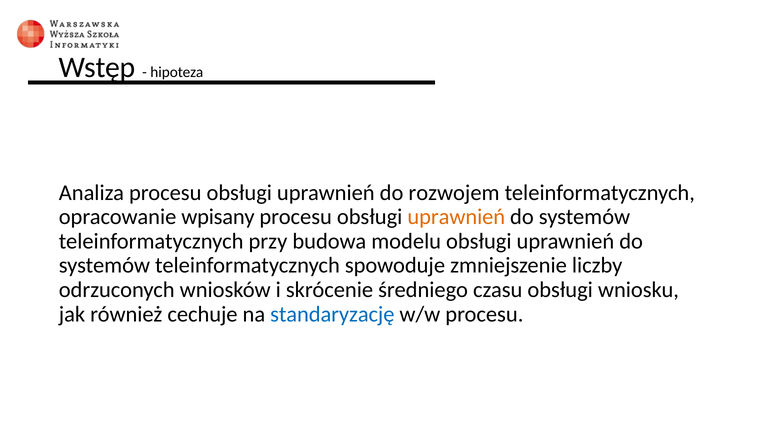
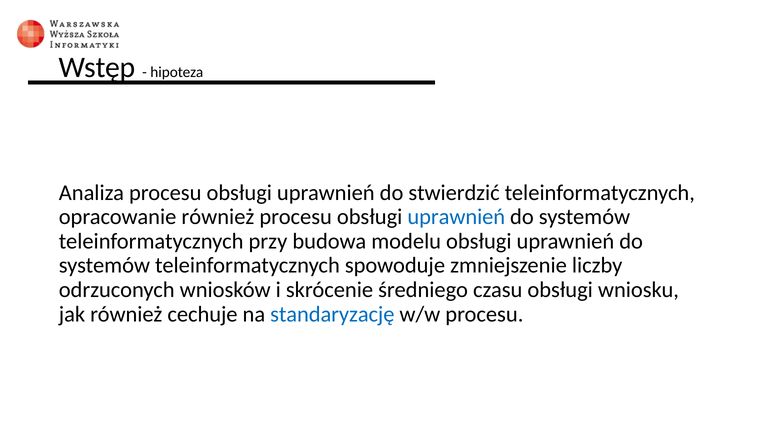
rozwojem: rozwojem -> stwierdzić (454, 193)
opracowanie wpisany: wpisany -> również (218, 217)
uprawnień colour: orange -> blue (456, 217)
